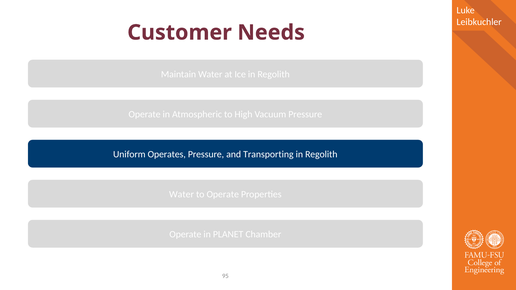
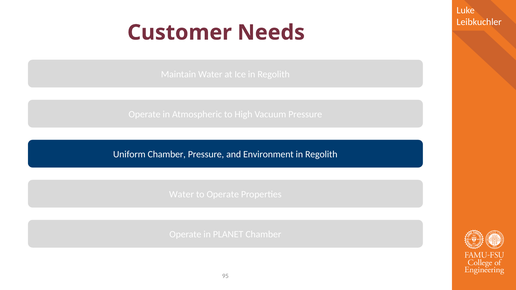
Uniform Operates: Operates -> Chamber (167, 154)
Transporting: Transporting -> Environment (268, 154)
